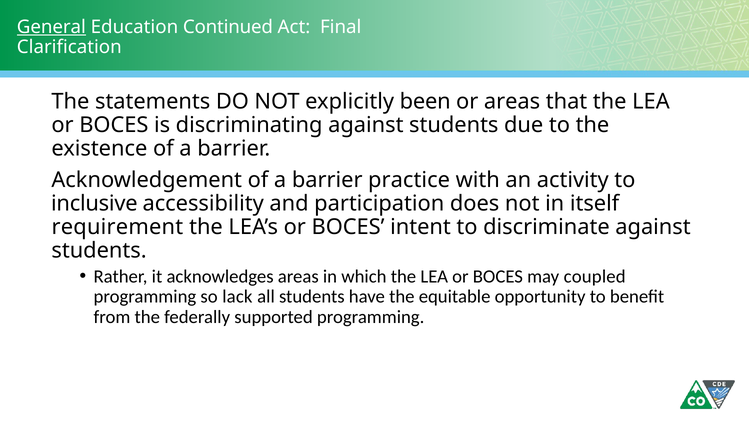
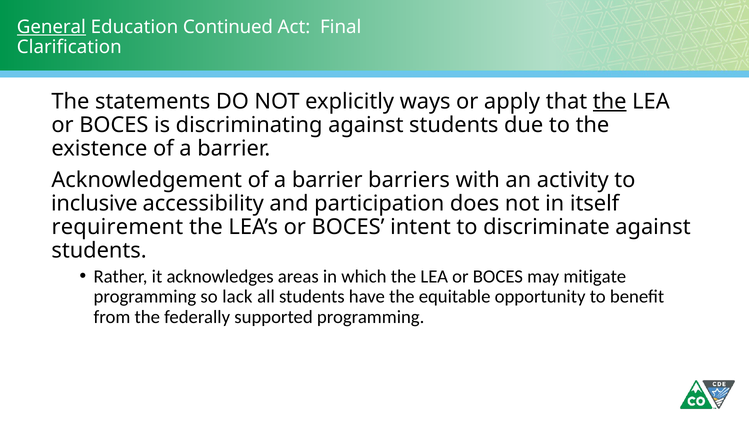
been: been -> ways (425, 102)
or areas: areas -> apply (512, 102)
the underline: none -> present (610, 102)
practice: practice -> barriers (409, 180)
coupled: coupled -> mitigate (595, 277)
